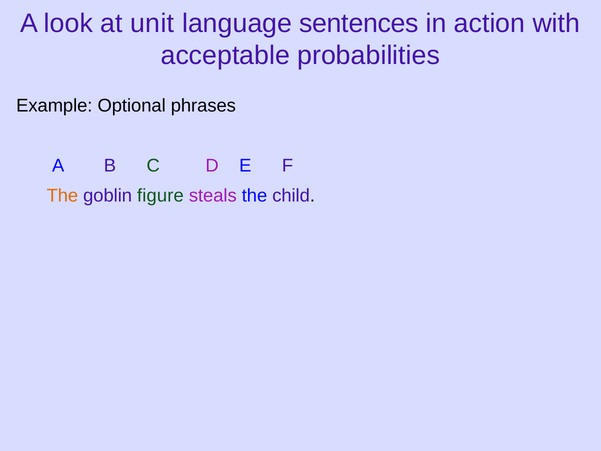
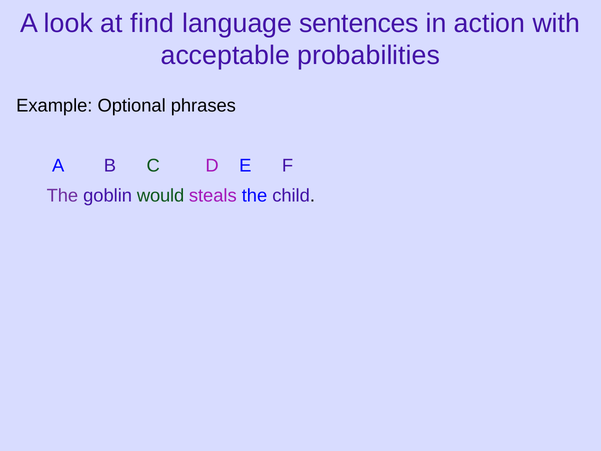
unit: unit -> find (152, 23)
The colour: orange -> purple (62, 196)
figure: figure -> would (161, 196)
